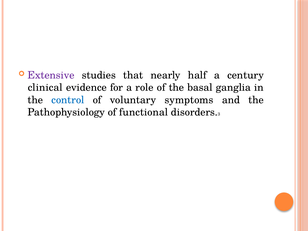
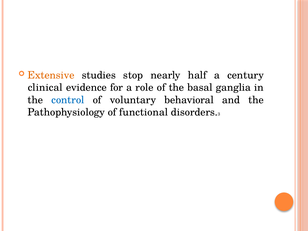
Extensive colour: purple -> orange (51, 75)
that: that -> stop (133, 75)
symptoms: symptoms -> behavioral (189, 100)
